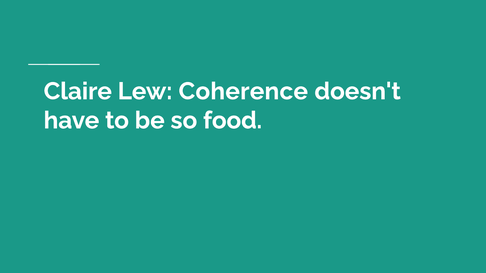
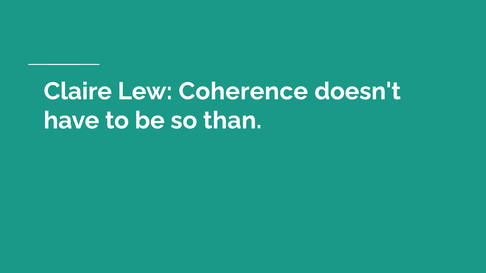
food: food -> than (232, 121)
